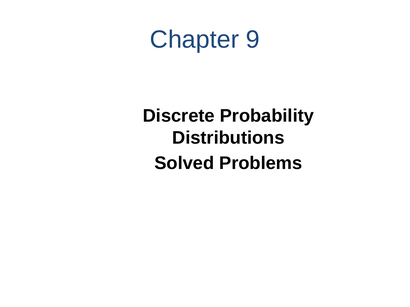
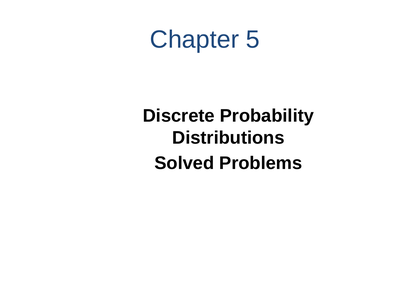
9: 9 -> 5 (253, 40)
